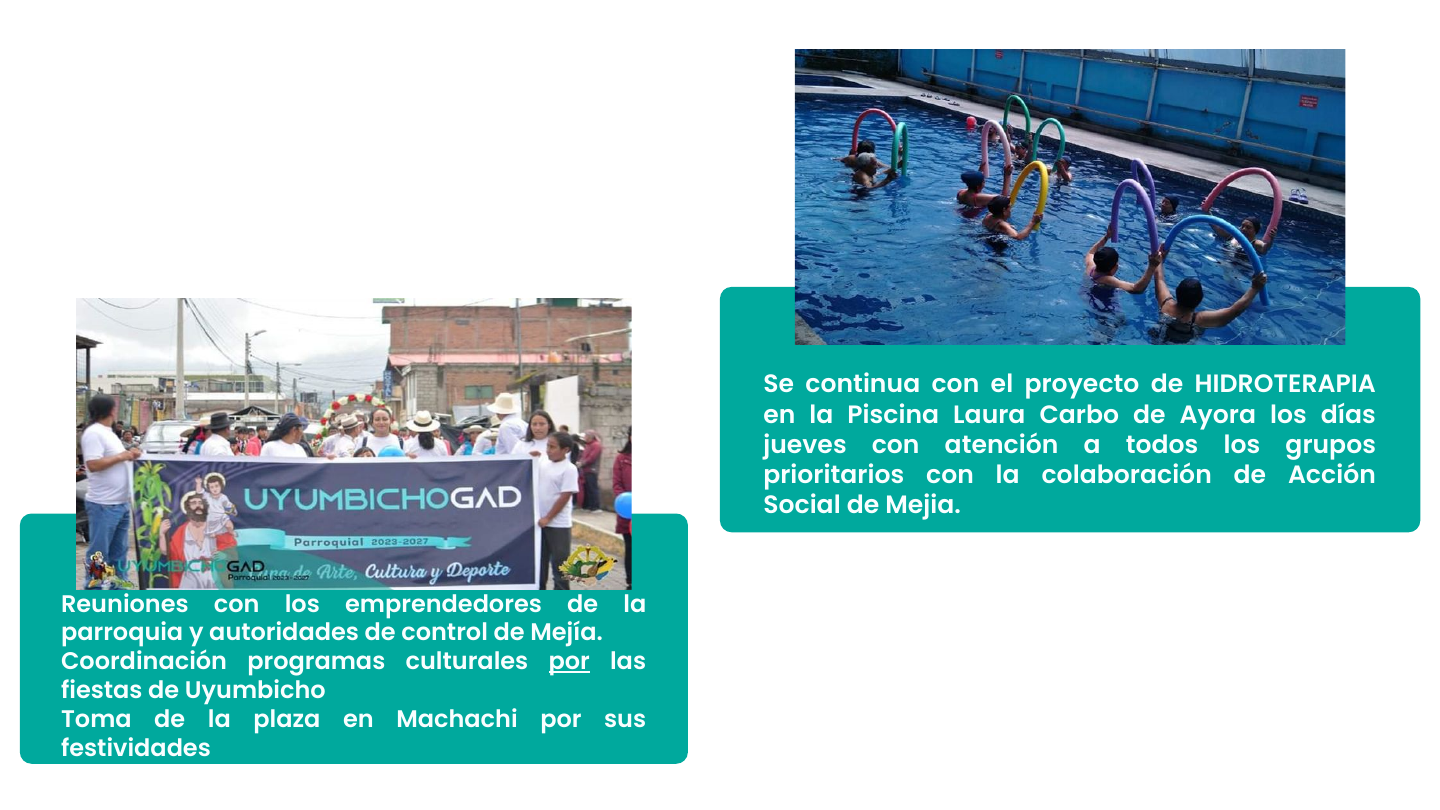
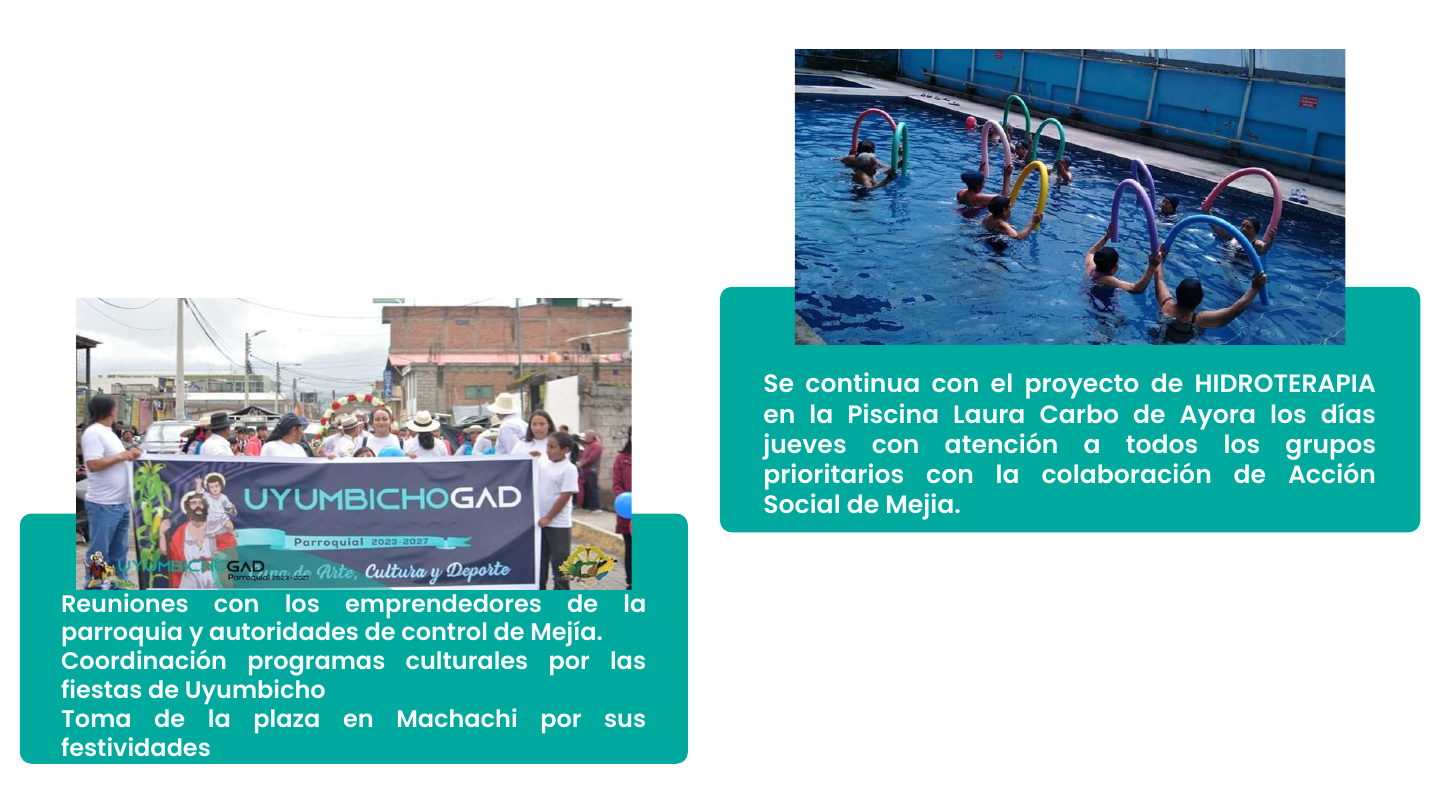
por underline: present -> none (569, 662)
